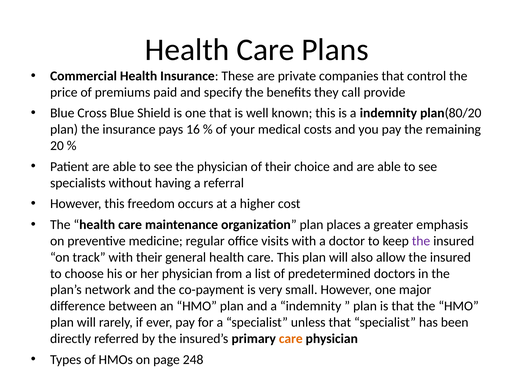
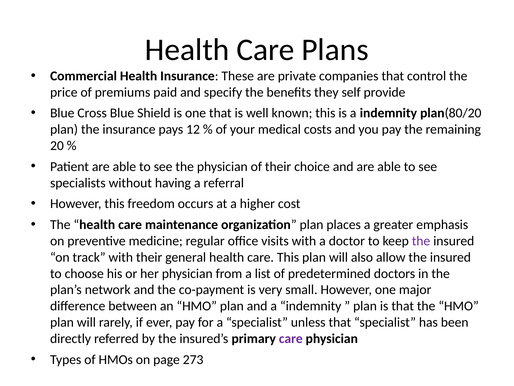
call: call -> self (351, 92)
16: 16 -> 12 (193, 129)
care colour: orange -> purple (291, 338)
248: 248 -> 273 (193, 359)
